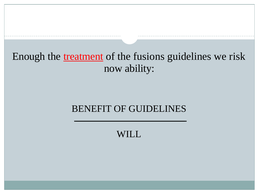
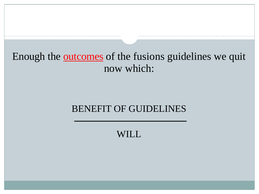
treatment: treatment -> outcomes (83, 56)
risk: risk -> quit (237, 56)
ability: ability -> which (140, 68)
